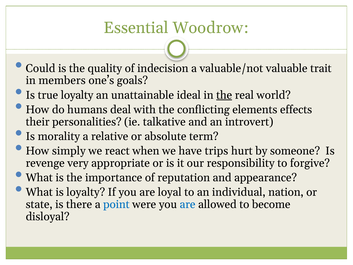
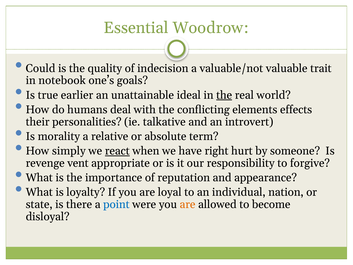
members: members -> notebook (62, 80)
true loyalty: loyalty -> earlier (77, 95)
react underline: none -> present (117, 151)
trips: trips -> right (217, 151)
very: very -> vent (78, 163)
are colour: blue -> orange (188, 204)
